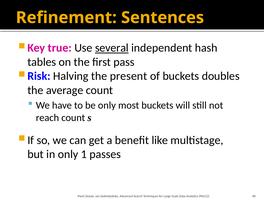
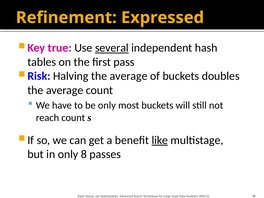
Sentences: Sentences -> Expressed (163, 18)
Halving the present: present -> average (129, 76)
like underline: none -> present (160, 140)
1: 1 -> 8 (84, 154)
